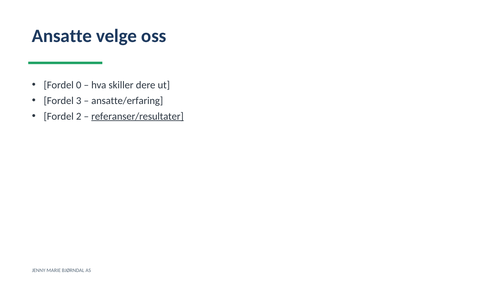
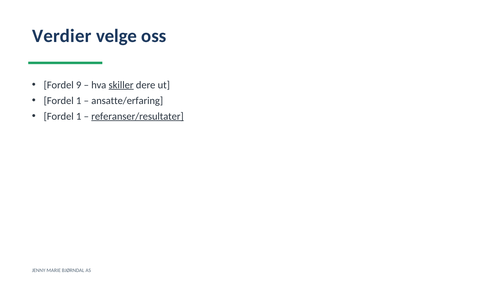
Ansatte: Ansatte -> Verdier (62, 36)
0: 0 -> 9 (79, 85)
skiller underline: none -> present (121, 85)
3: 3 -> 1 (79, 101)
2: 2 -> 1 (79, 116)
